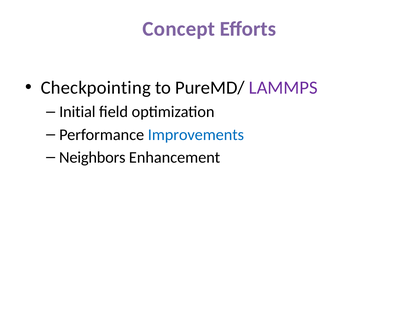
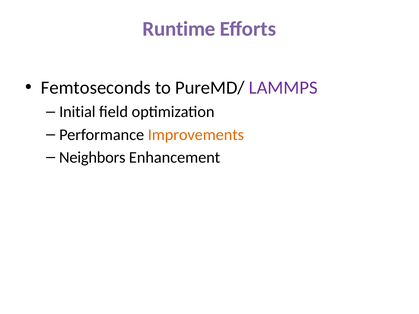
Concept: Concept -> Runtime (179, 29)
Checkpointing: Checkpointing -> Femtoseconds (96, 88)
Improvements colour: blue -> orange (196, 135)
